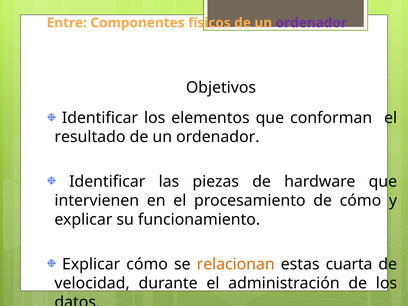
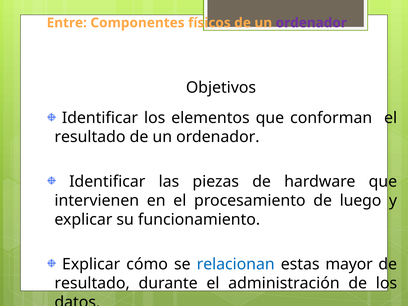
de cómo: cómo -> luego (361, 201)
relacionan colour: orange -> blue (236, 264)
cuarta: cuarta -> mayor (349, 264)
velocidad: velocidad -> resultado (92, 283)
